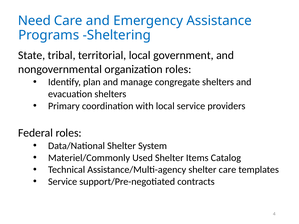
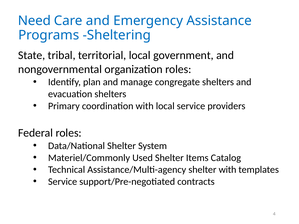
shelter care: care -> with (228, 170)
